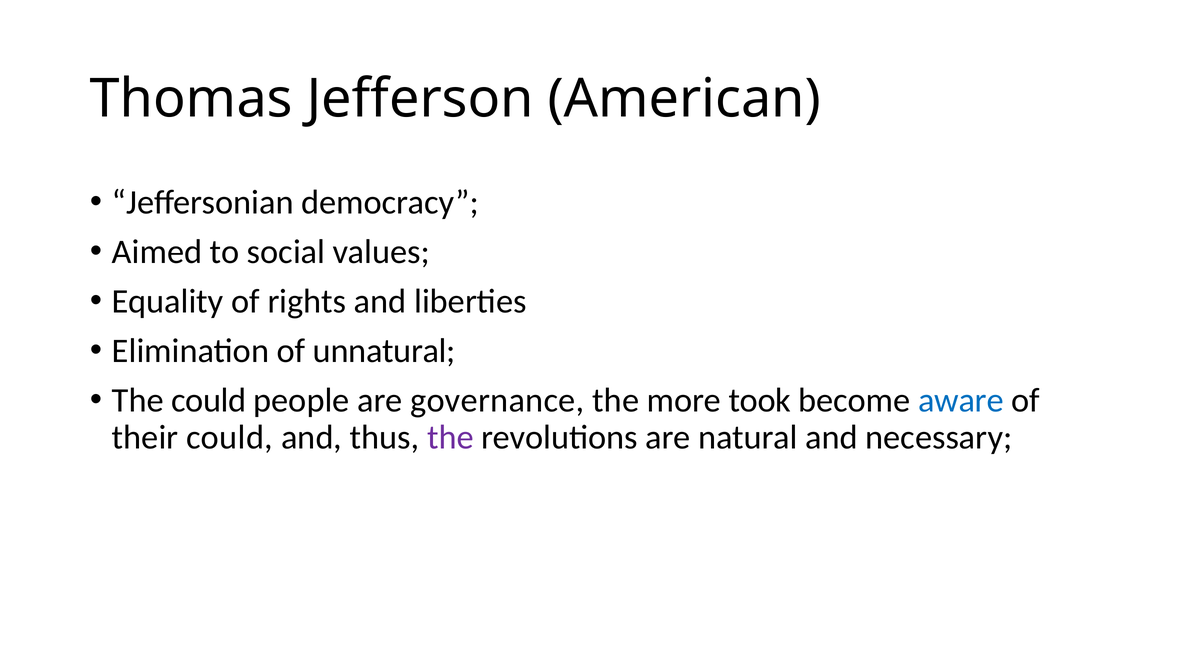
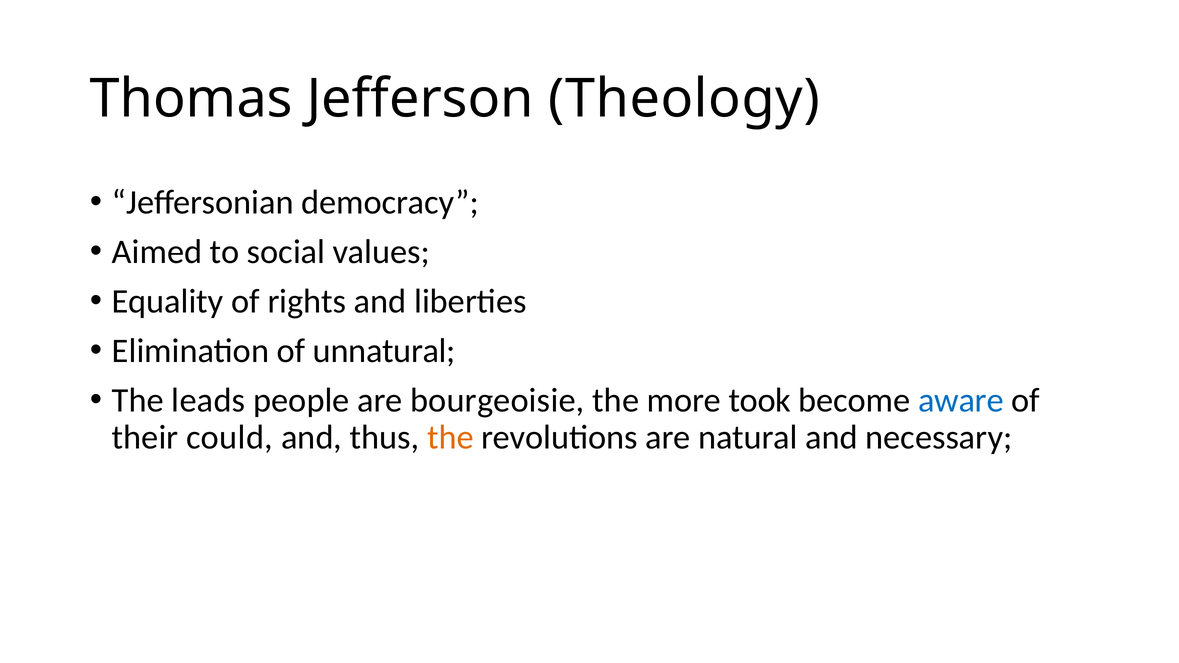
American: American -> Theology (684, 99)
The could: could -> leads (208, 400)
governance: governance -> bourgeoisie (497, 400)
the colour: purple -> orange (450, 437)
